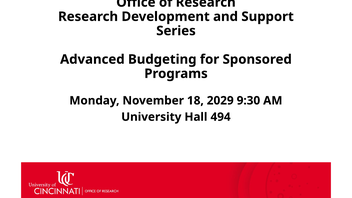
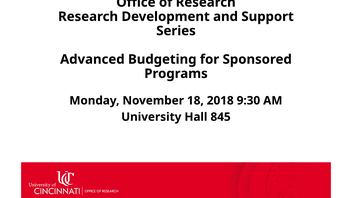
2029: 2029 -> 2018 (220, 101)
494: 494 -> 845 (221, 117)
